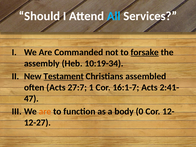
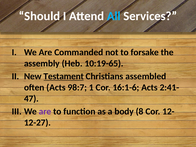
forsake underline: present -> none (145, 52)
10:19-34: 10:19-34 -> 10:19-65 (104, 63)
27:7: 27:7 -> 98:7 (77, 87)
16:1-7: 16:1-7 -> 16:1-6 (126, 87)
are colour: orange -> purple (45, 112)
0: 0 -> 8 (140, 112)
